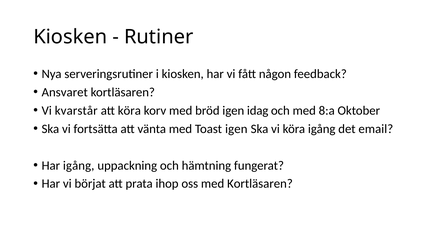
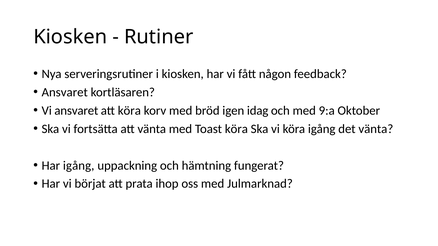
Vi kvarstår: kvarstår -> ansvaret (76, 111)
8:a: 8:a -> 9:a (327, 111)
Toast igen: igen -> köra (236, 129)
det email: email -> vänta (376, 129)
med Kortläsaren: Kortläsaren -> Julmarknad (260, 184)
